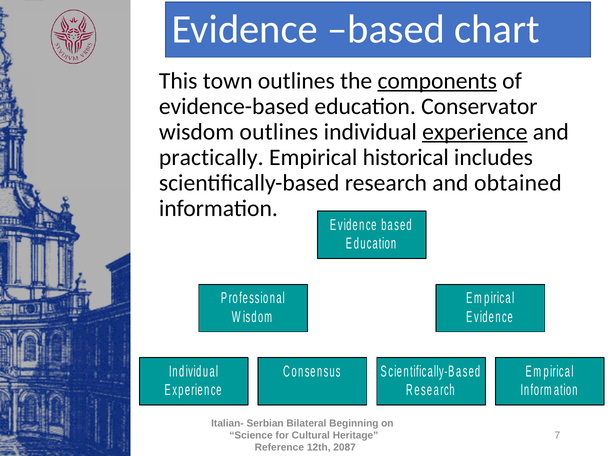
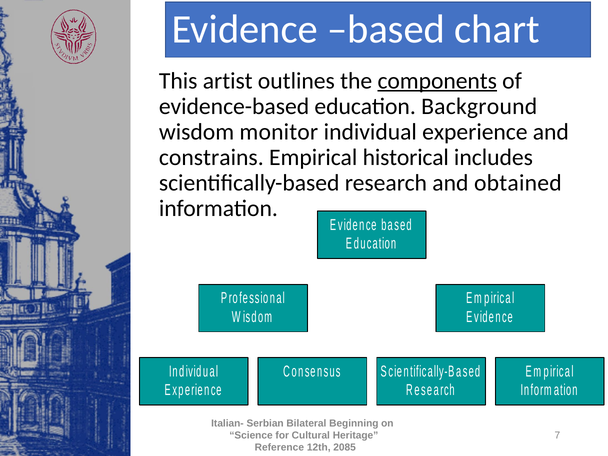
town: town -> artist (228, 81)
Conservator: Conservator -> Background (479, 106)
wisdom outlines: outlines -> monitor (279, 132)
experience underline: present -> none (475, 132)
practically: practically -> constrains (211, 157)
2087: 2087 -> 2085 (345, 448)
